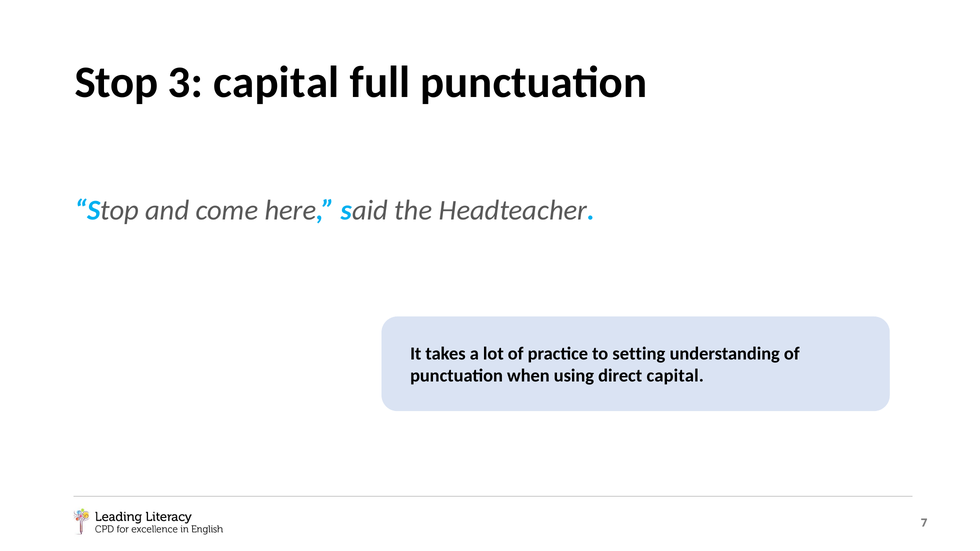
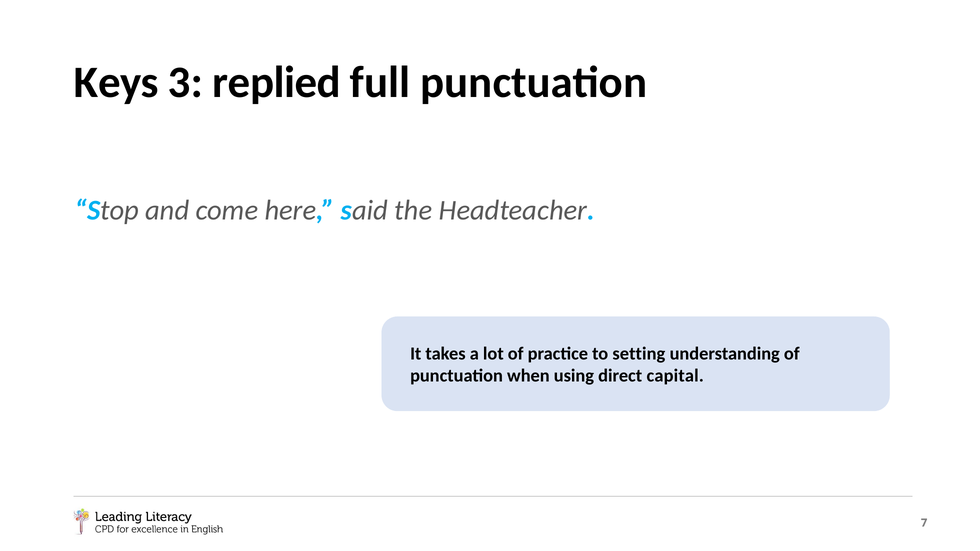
Stop: Stop -> Keys (116, 82)
3 capital: capital -> replied (277, 82)
